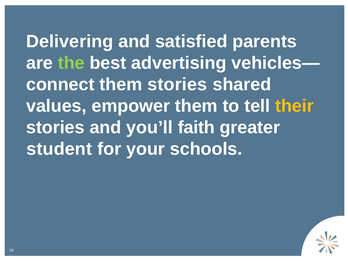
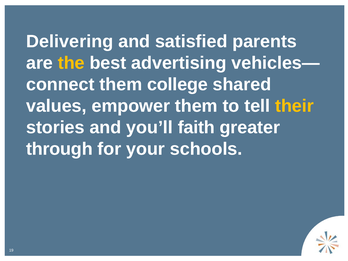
the colour: light green -> yellow (71, 63)
them stories: stories -> college (177, 84)
student: student -> through (59, 149)
